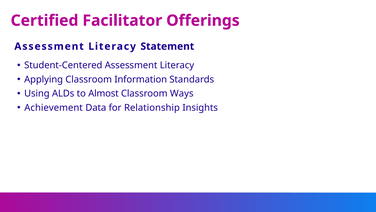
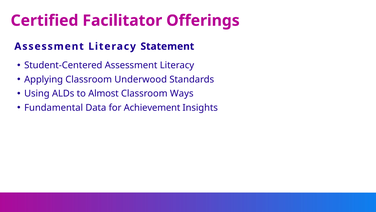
Information: Information -> Underwood (141, 79)
Achievement: Achievement -> Fundamental (54, 107)
Relationship: Relationship -> Achievement (152, 107)
